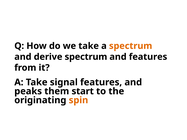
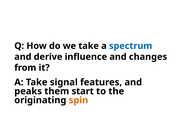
spectrum colour: orange -> blue (131, 46)
derive spectrum: spectrum -> influence (86, 57)
and features: features -> changes (148, 57)
